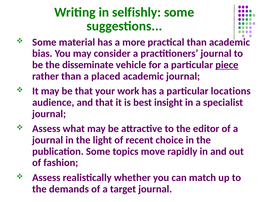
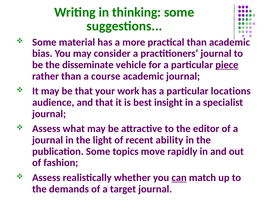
selfishly: selfishly -> thinking (137, 12)
placed: placed -> course (106, 76)
choice: choice -> ability (169, 140)
can underline: none -> present (179, 177)
